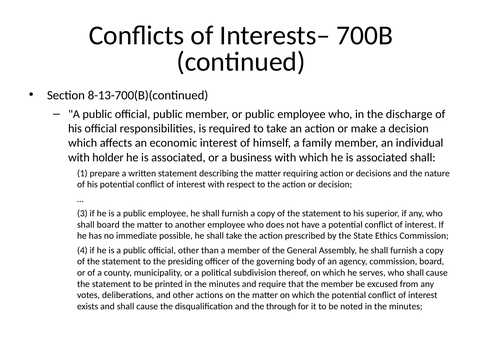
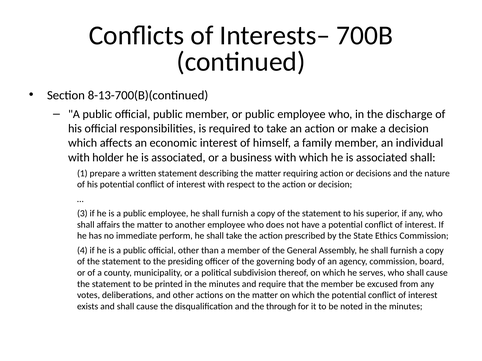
shall board: board -> affairs (108, 225)
possible: possible -> perform (176, 236)
